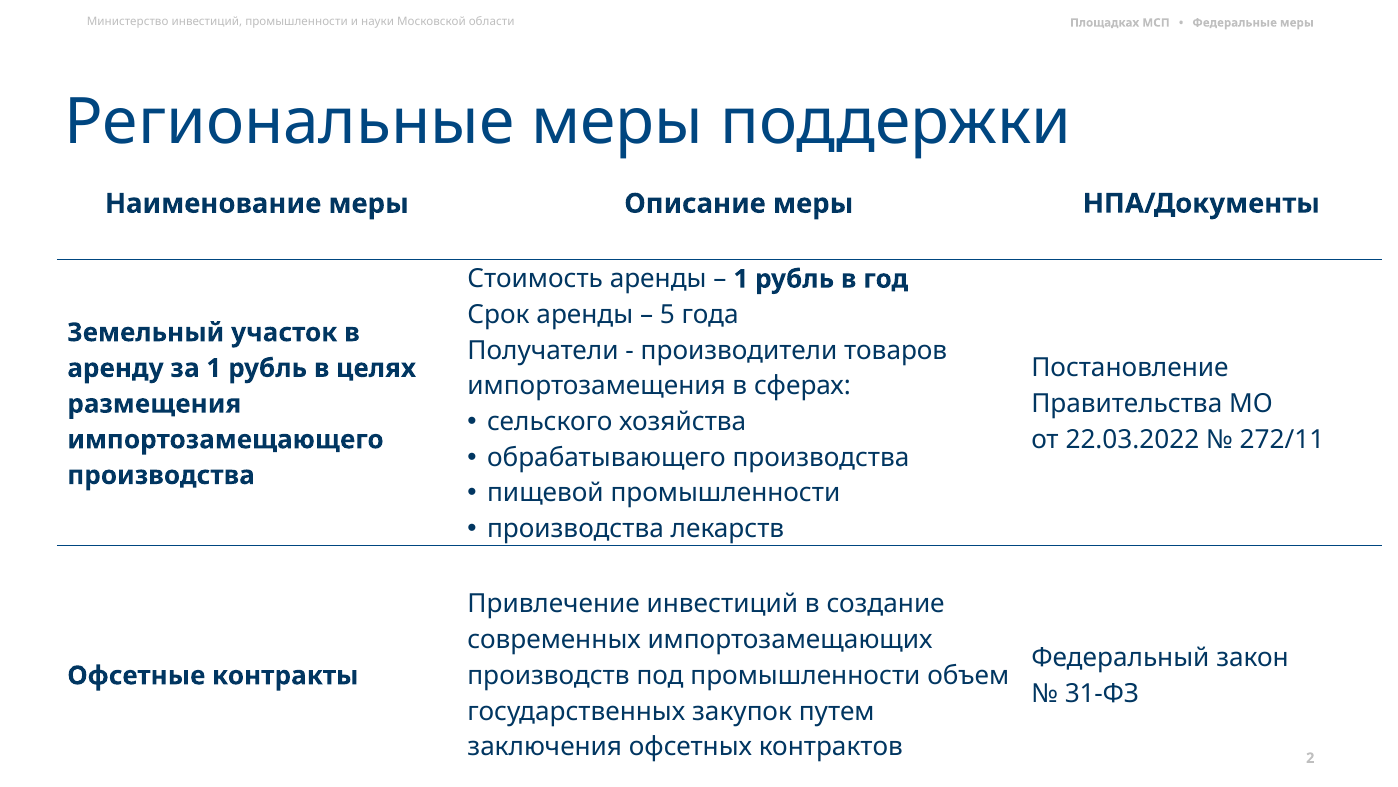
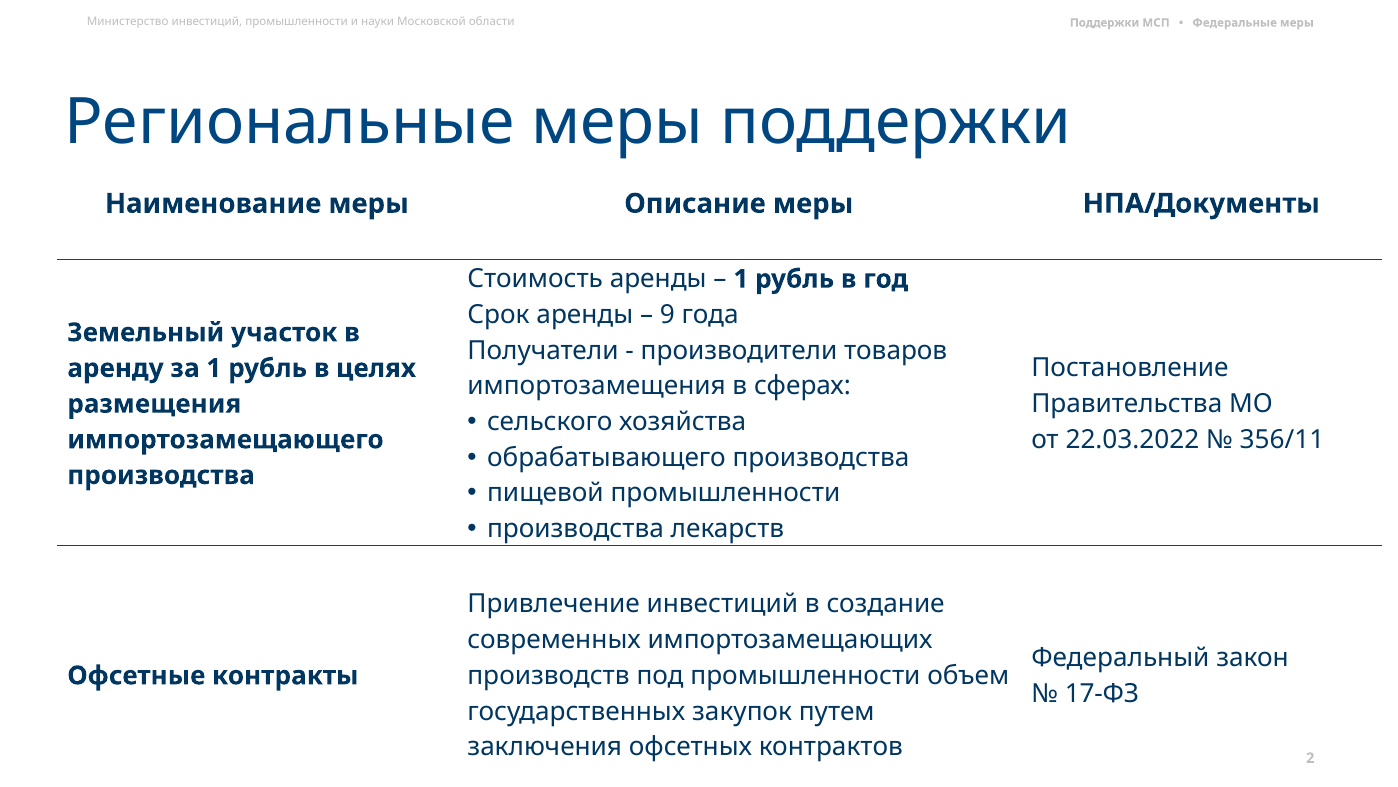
Площадках: Площадках -> Поддержки (1105, 23)
5: 5 -> 9 (667, 315)
272/11: 272/11 -> 356/11 (1282, 439)
31-ФЗ: 31-ФЗ -> 17-ФЗ (1102, 693)
